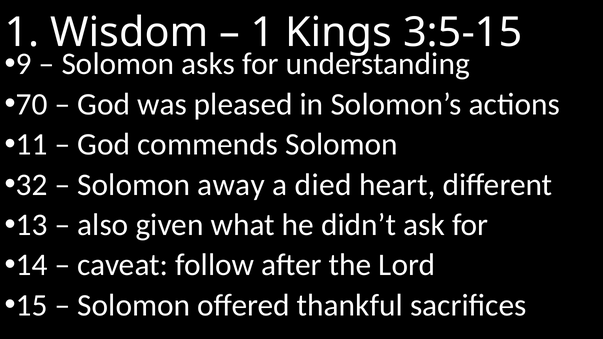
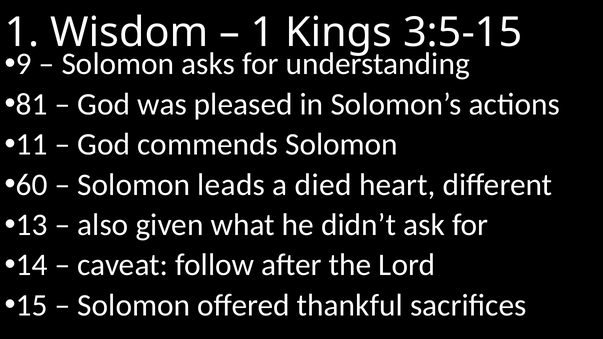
70: 70 -> 81 (32, 104)
32: 32 -> 60 (32, 185)
away: away -> leads (231, 185)
